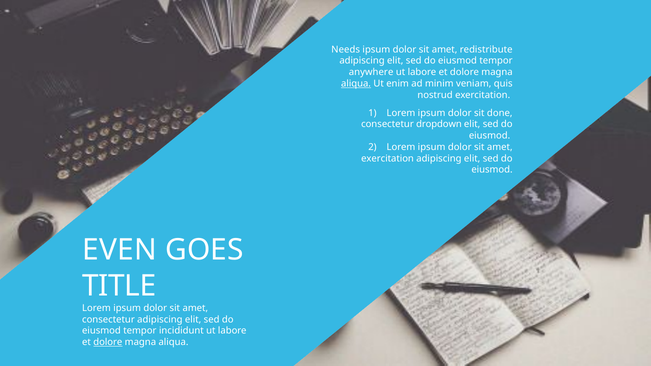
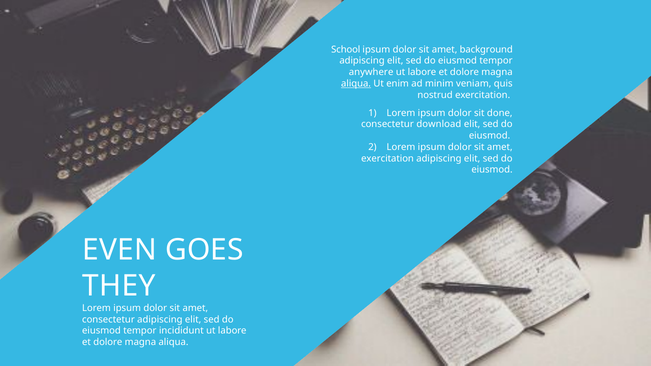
Needs: Needs -> School (346, 49)
redistribute: redistribute -> background (486, 49)
dropdown: dropdown -> download (439, 124)
TITLE: TITLE -> THEY (119, 286)
dolore underline: present -> none (108, 342)
